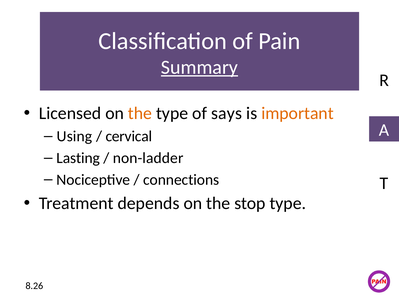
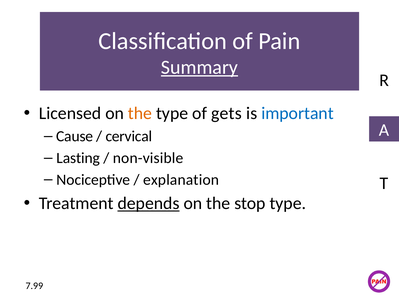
says: says -> gets (226, 113)
important colour: orange -> blue (297, 113)
Using: Using -> Cause (75, 136)
non-ladder: non-ladder -> non-visible (148, 158)
connections: connections -> explanation (181, 180)
depends underline: none -> present (149, 204)
8.26: 8.26 -> 7.99 (34, 286)
